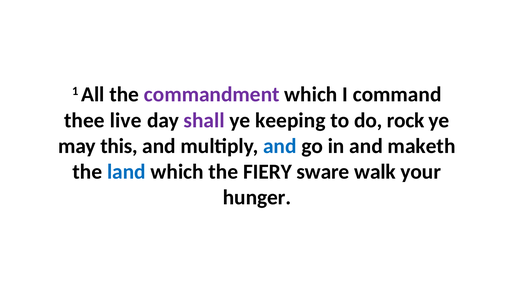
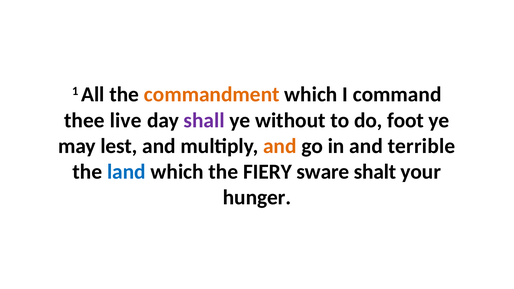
commandment colour: purple -> orange (212, 95)
keeping: keeping -> without (290, 120)
rock: rock -> foot (406, 120)
this: this -> lest (119, 146)
and colour: blue -> orange (280, 146)
maketh: maketh -> terrible (421, 146)
walk: walk -> shalt (375, 172)
